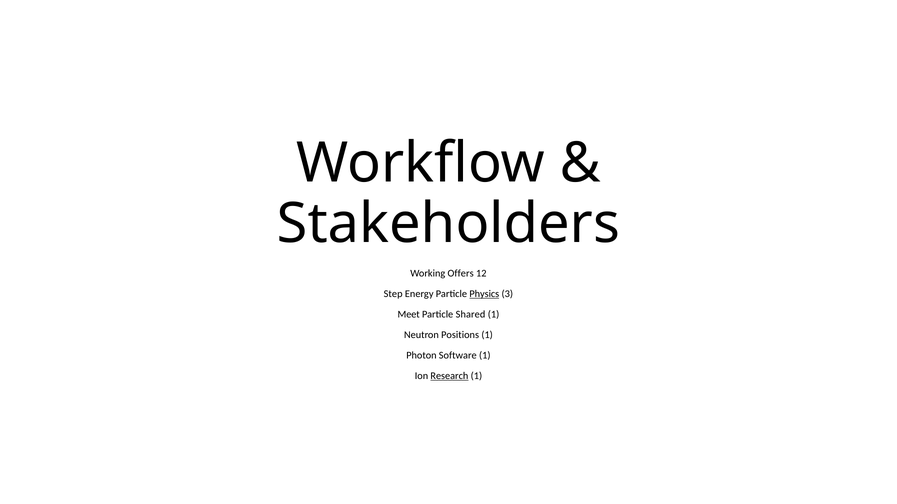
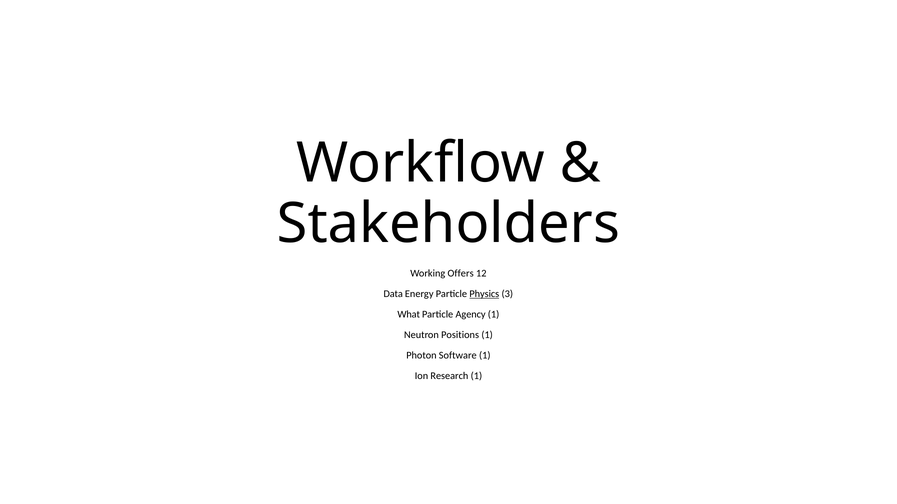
Step: Step -> Data (393, 294)
Meet: Meet -> What (409, 315)
Shared: Shared -> Agency (471, 315)
Research underline: present -> none (449, 376)
